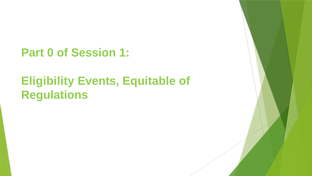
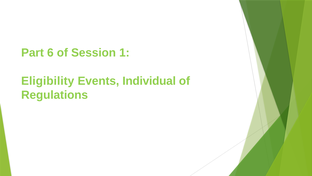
0: 0 -> 6 (50, 53)
Equitable: Equitable -> Individual (149, 81)
